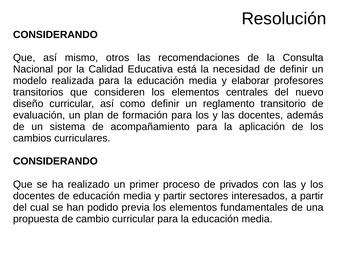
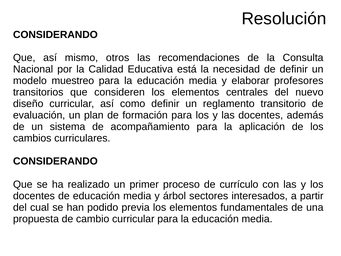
realizada: realizada -> muestreo (73, 81)
privados: privados -> currículo (239, 184)
y partir: partir -> árbol (174, 196)
